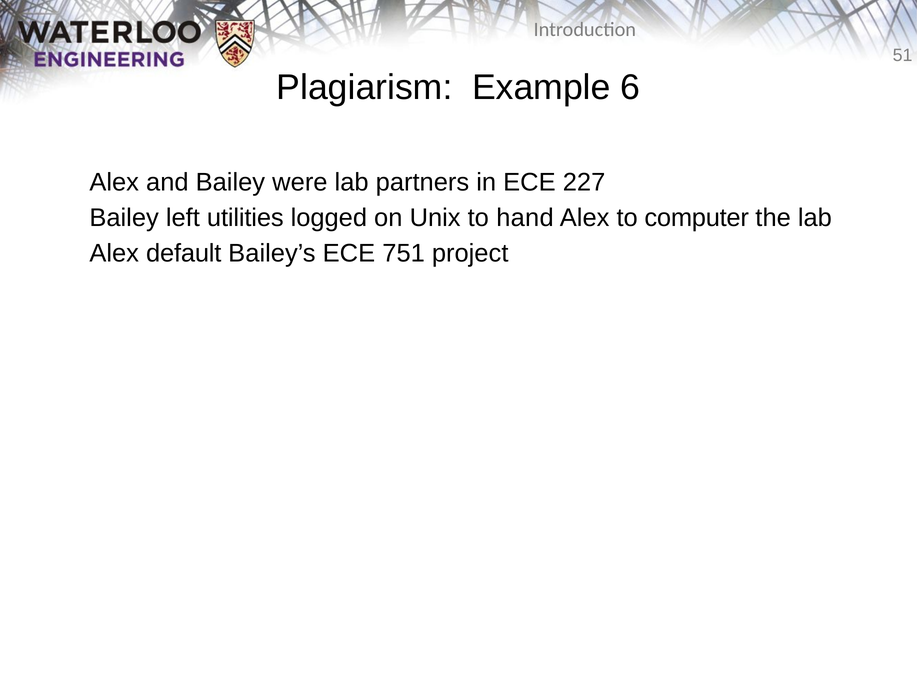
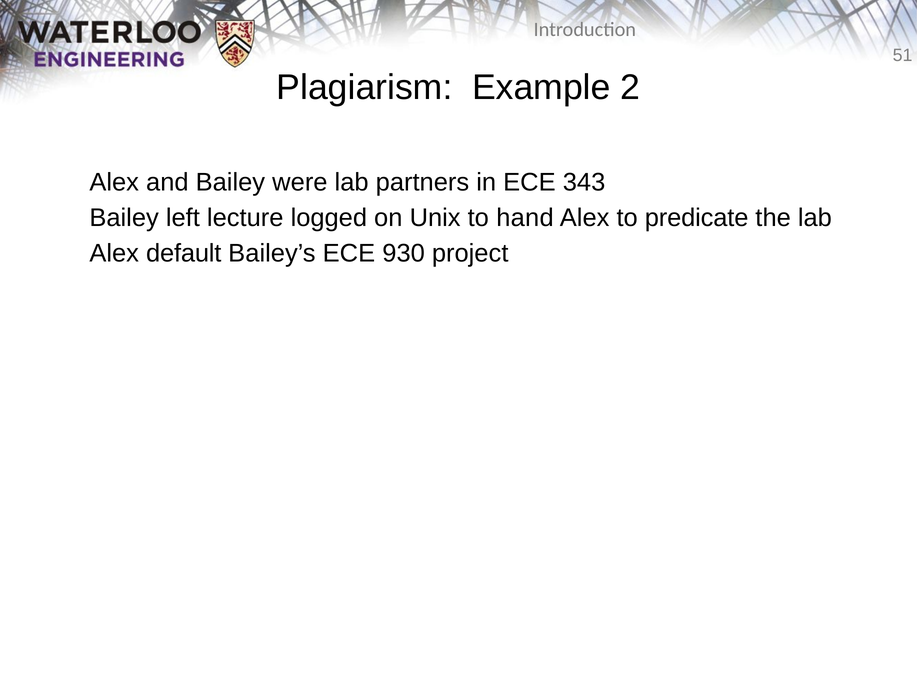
6: 6 -> 2 (630, 87)
227: 227 -> 343 (584, 182)
utilities: utilities -> lecture (245, 218)
computer: computer -> predicate (697, 218)
751: 751 -> 930 (404, 253)
